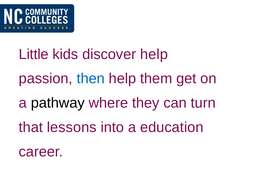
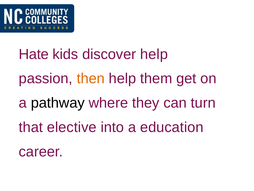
Little: Little -> Hate (34, 54)
then colour: blue -> orange (91, 78)
lessons: lessons -> elective (72, 127)
